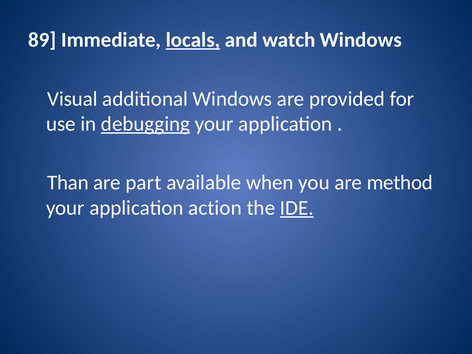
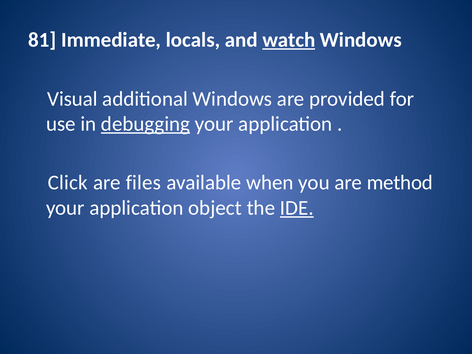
89: 89 -> 81 (42, 40)
locals underline: present -> none (193, 40)
watch underline: none -> present (289, 40)
Than: Than -> Click (68, 183)
part: part -> files (143, 183)
action: action -> object (215, 208)
